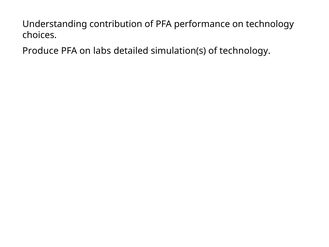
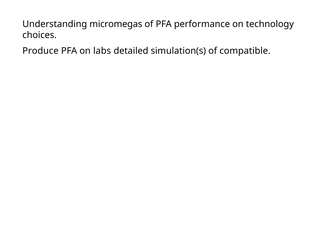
contribution: contribution -> micromegas (116, 24)
of technology: technology -> compatible (245, 51)
